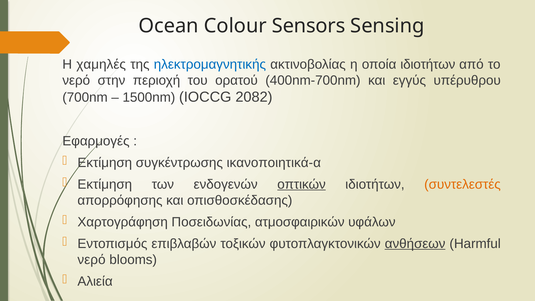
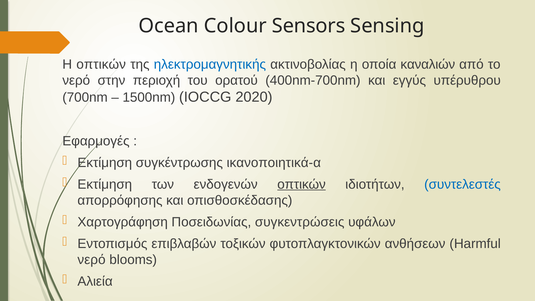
Η χαμηλές: χαμηλές -> οπτικών (101, 64)
οποία ιδιοτήτων: ιδιοτήτων -> καναλιών (428, 64)
2082: 2082 -> 2020 (254, 97)
συντελεστές colour: orange -> blue (462, 184)
ατμοσφαιρικών: ατμοσφαιρικών -> συγκεντρώσεις (300, 222)
ανθήσεων underline: present -> none (415, 244)
